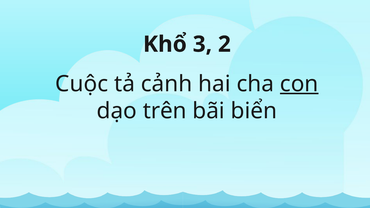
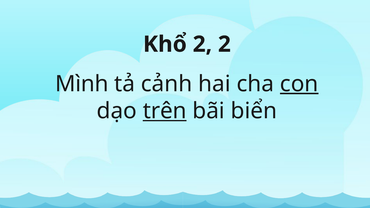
Khổ 3: 3 -> 2 (202, 44)
Cuộc: Cuộc -> Mình (82, 84)
trên underline: none -> present (165, 111)
